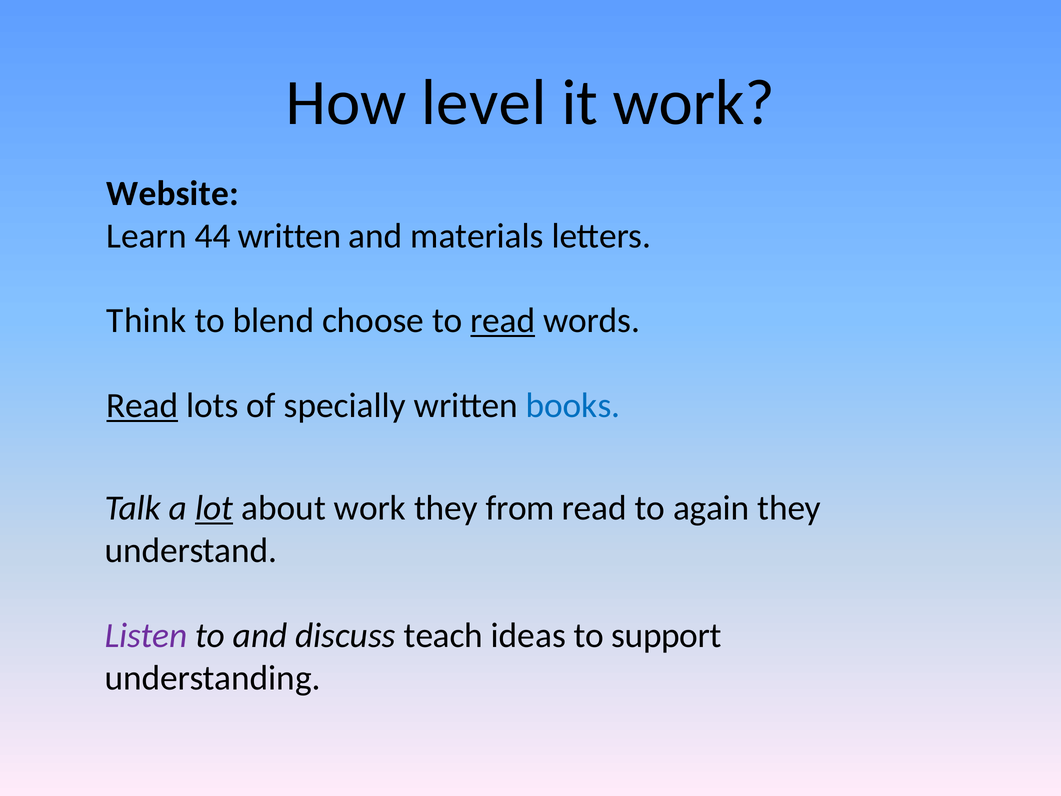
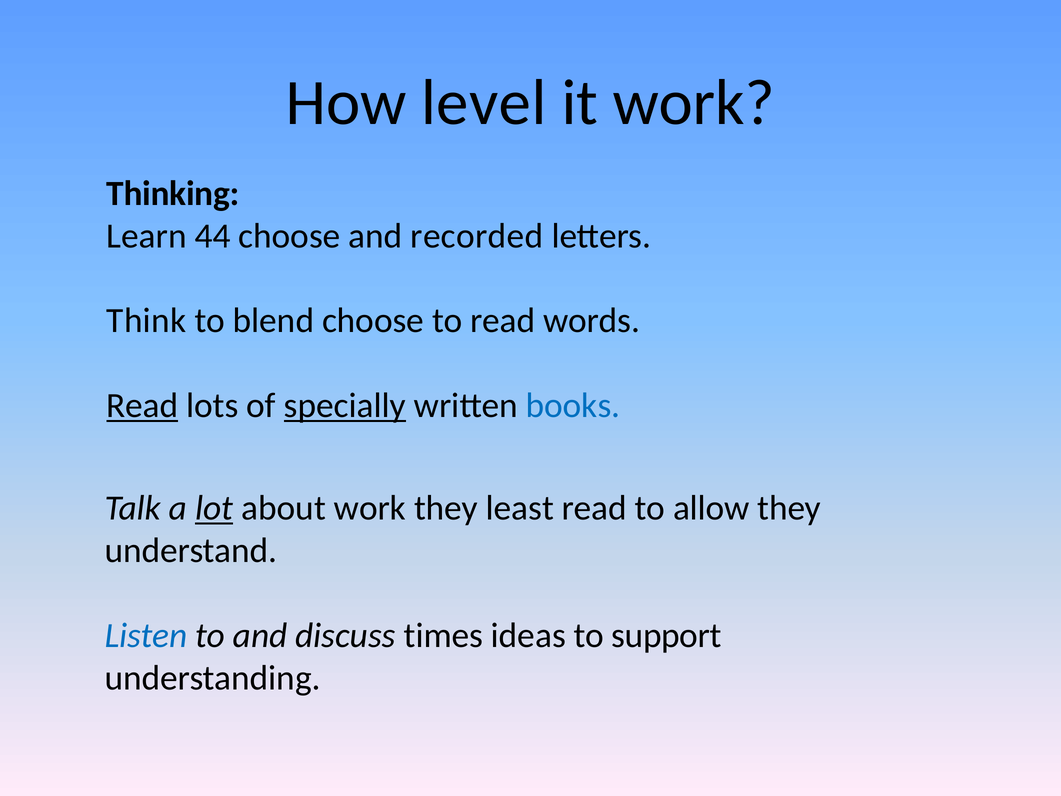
Website: Website -> Thinking (173, 193)
44 written: written -> choose (289, 236)
materials: materials -> recorded (477, 236)
read underline: present -> none (503, 321)
specially underline: none -> present (345, 406)
from: from -> least (520, 508)
again: again -> allow (711, 508)
Listen colour: purple -> blue (146, 635)
teach: teach -> times (443, 635)
